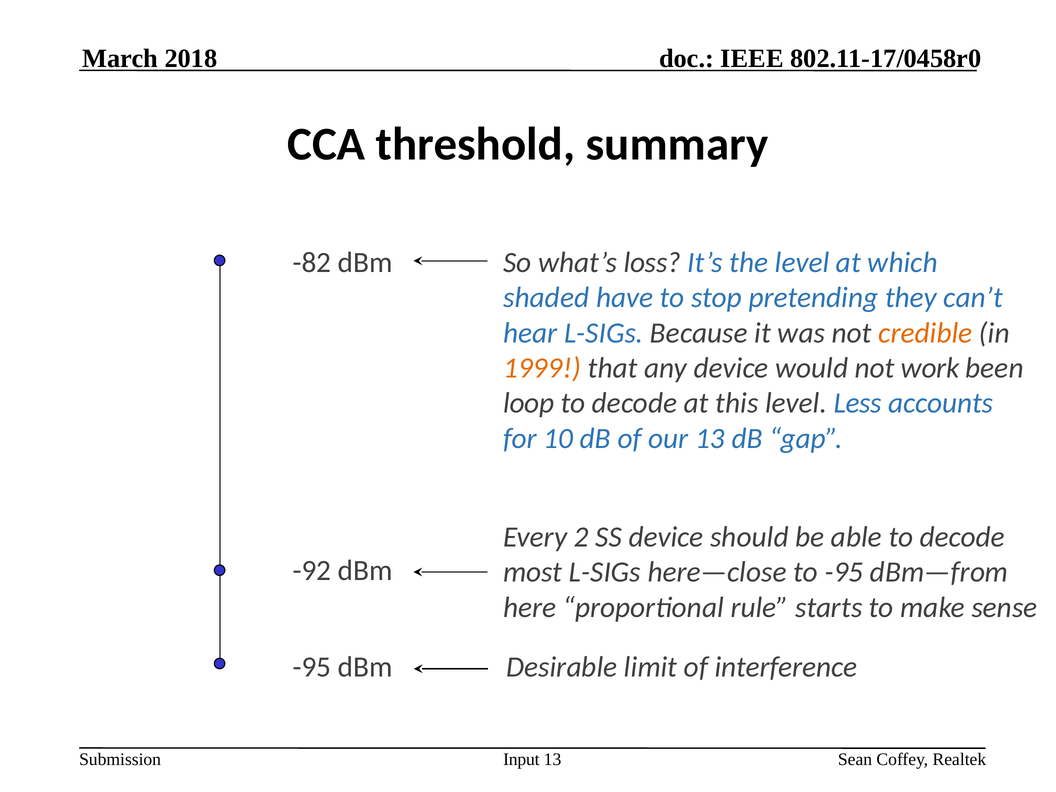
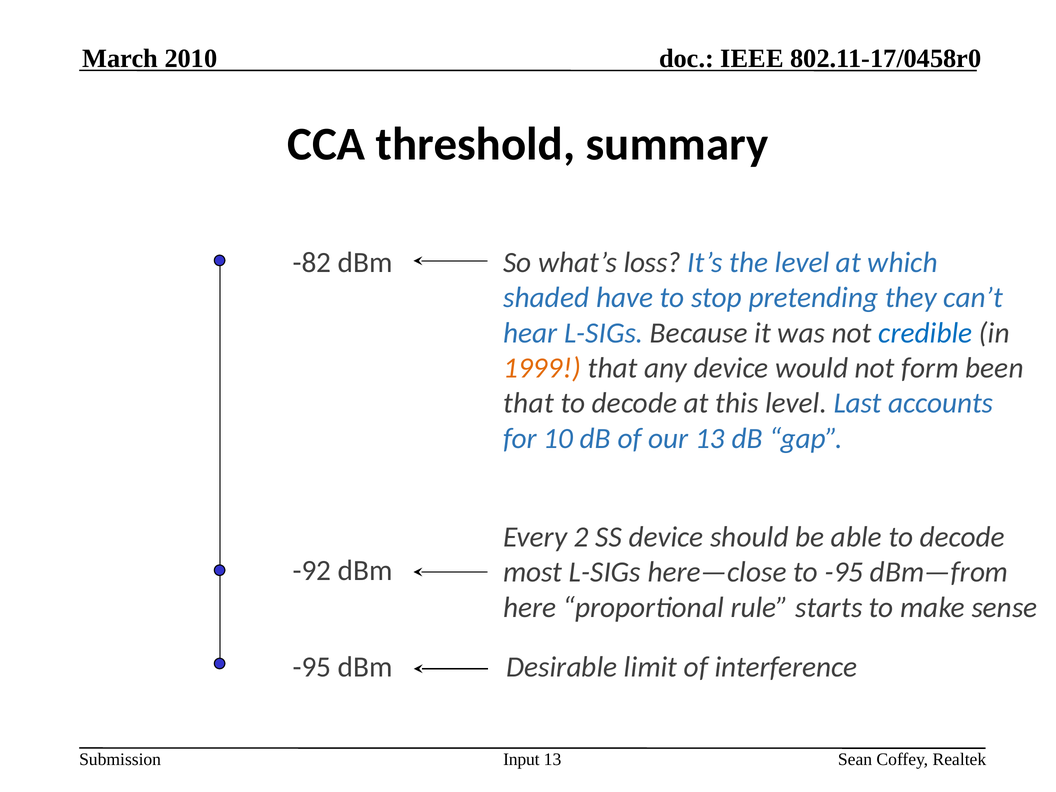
2018: 2018 -> 2010 (191, 59)
credible colour: orange -> blue (925, 333)
work: work -> form (930, 368)
loop: loop -> that (528, 403)
Less: Less -> Last (858, 403)
